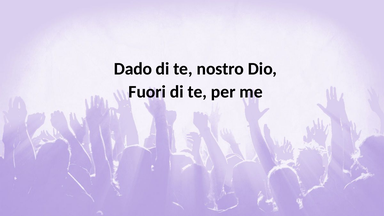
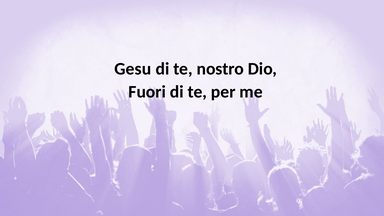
Dado: Dado -> Gesu (133, 69)
